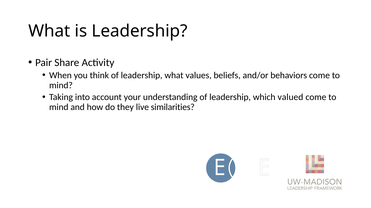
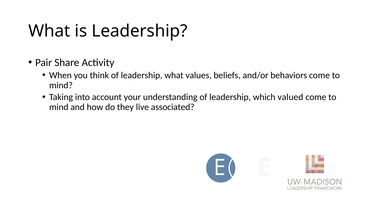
similarities: similarities -> associated (173, 107)
